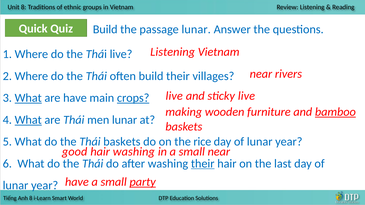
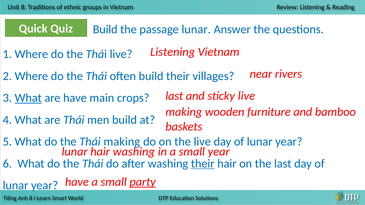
live: live -> last (174, 96)
crops underline: present -> none (133, 98)
bamboo underline: present -> none (335, 112)
What underline: present -> none (28, 120)
men lunar: lunar -> build (124, 120)
Thái baskets: baskets -> making (122, 142)
the rice: rice -> live (202, 142)
good: good -> lunar (75, 152)
small near: near -> year (219, 152)
